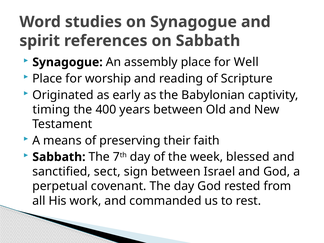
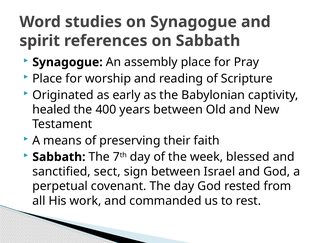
Well: Well -> Pray (246, 62)
timing: timing -> healed (51, 110)
